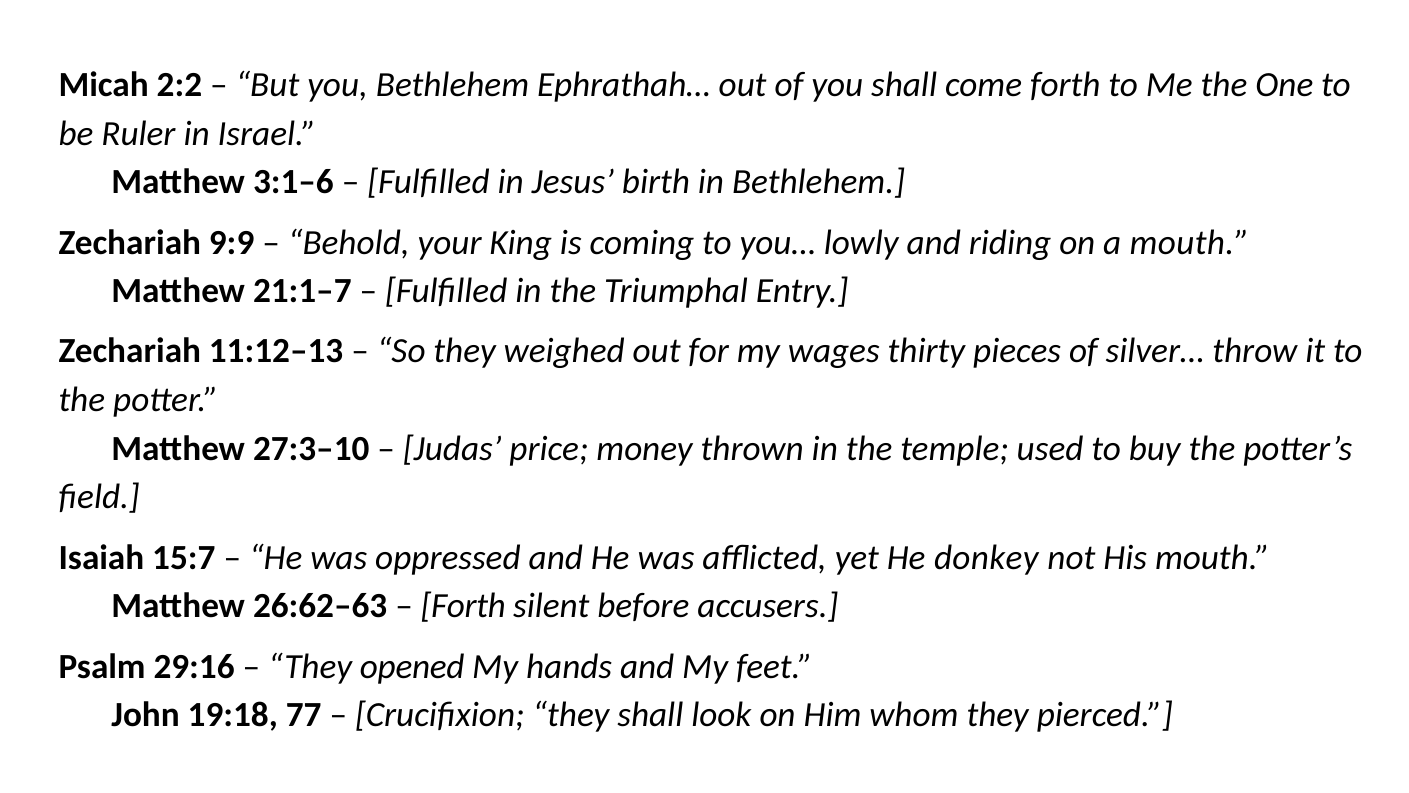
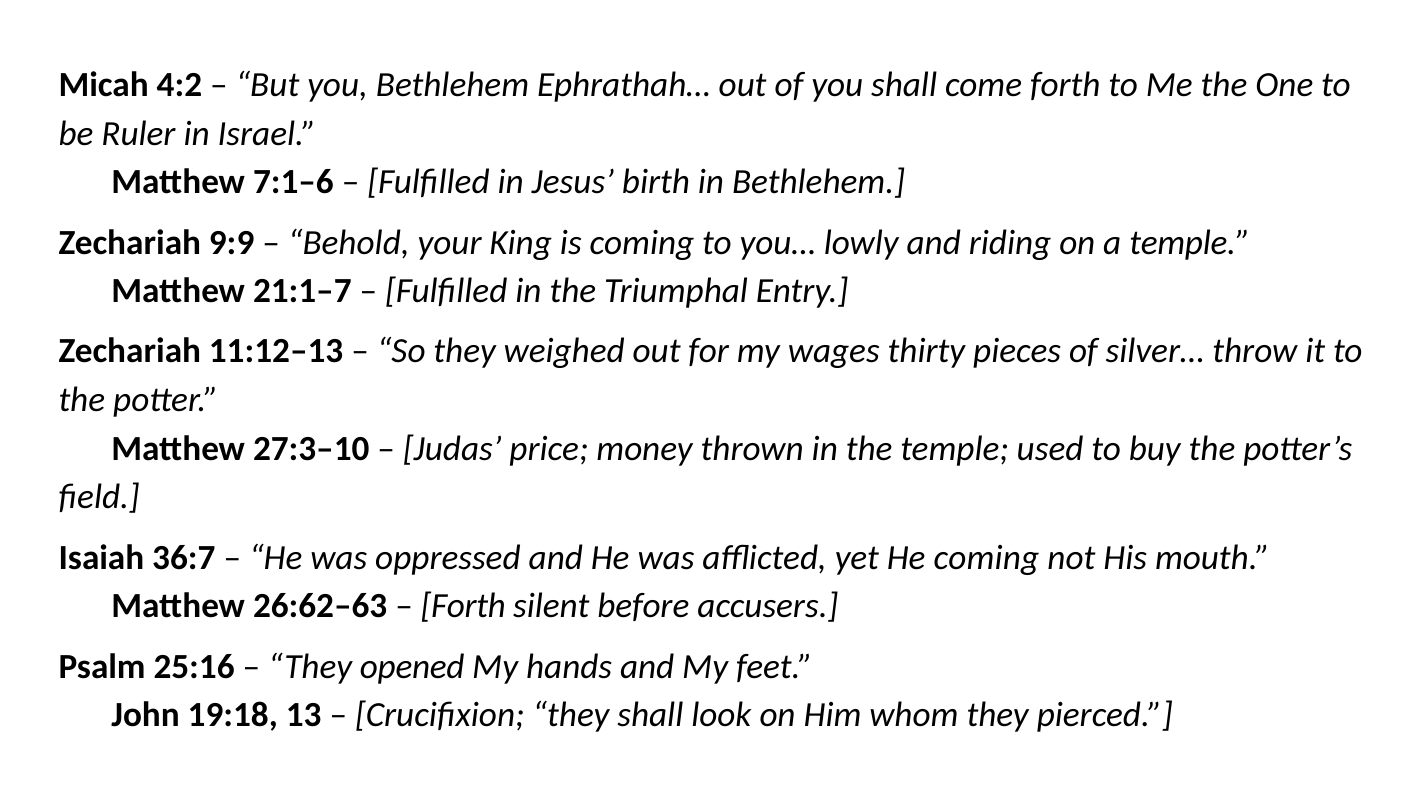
2:2: 2:2 -> 4:2 (179, 85)
3:1–6: 3:1–6 -> 7:1–6 (293, 182)
a mouth: mouth -> temple (1190, 242)
15:7: 15:7 -> 36:7 (184, 557)
He donkey: donkey -> coming (986, 557)
29:16: 29:16 -> 25:16 (194, 666)
77: 77 -> 13 (304, 715)
